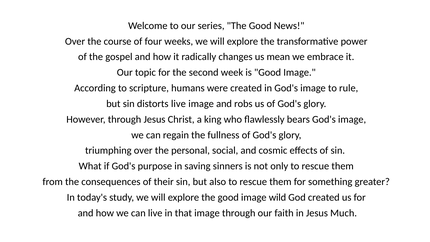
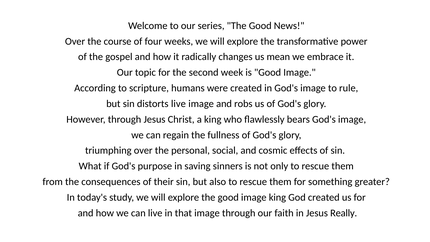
image wild: wild -> king (277, 197)
Much: Much -> Really (344, 213)
